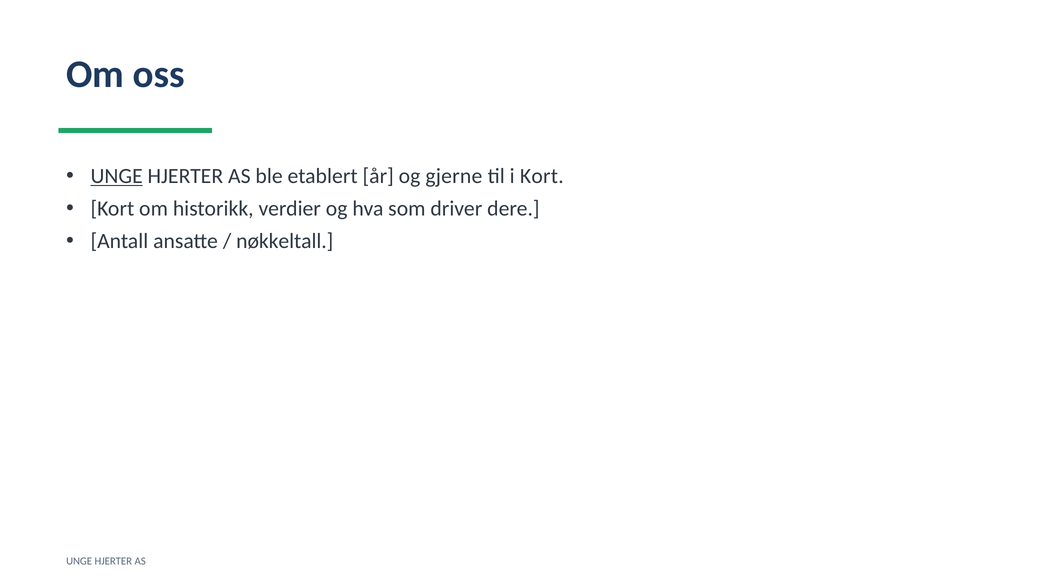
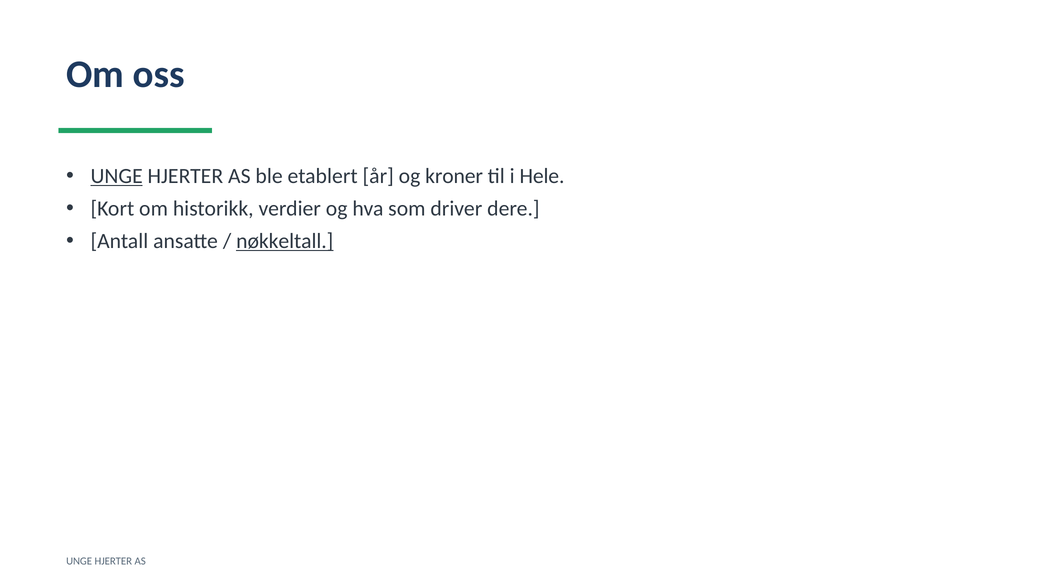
gjerne: gjerne -> kroner (454, 176)
i Kort: Kort -> Hele (542, 176)
nøkkeltall underline: none -> present (285, 241)
